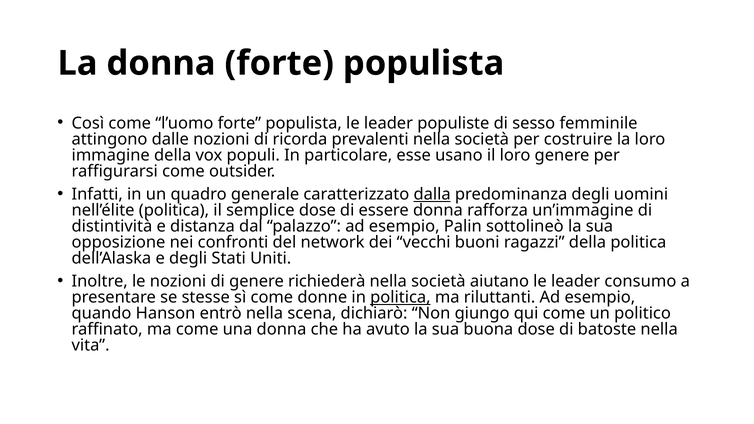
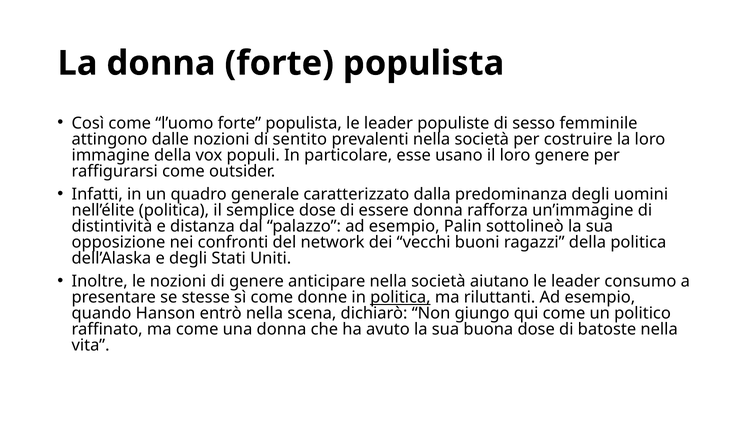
ricorda: ricorda -> sentito (300, 139)
dalla underline: present -> none (432, 194)
richiederà: richiederà -> anticipare (327, 281)
